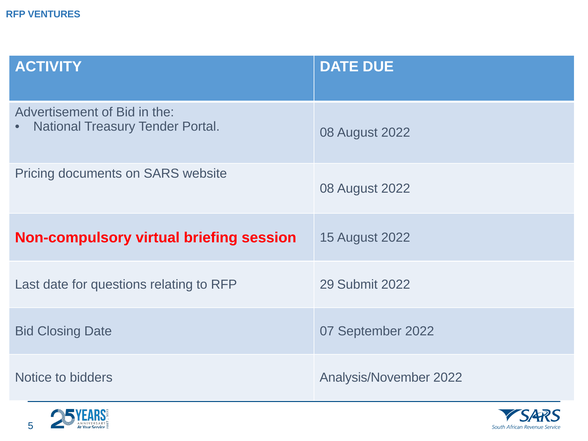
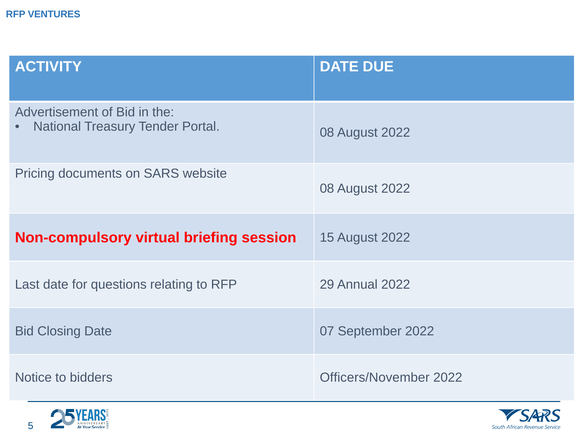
Submit: Submit -> Annual (357, 285)
Analysis/November: Analysis/November -> Officers/November (375, 378)
